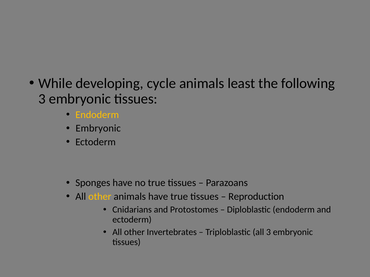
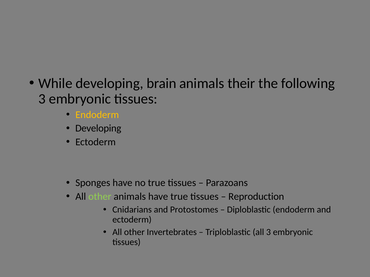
cycle: cycle -> brain (161, 83)
least: least -> their (241, 83)
Embryonic: Embryonic -> Developing (98, 129)
other colour: yellow -> light green (100, 197)
